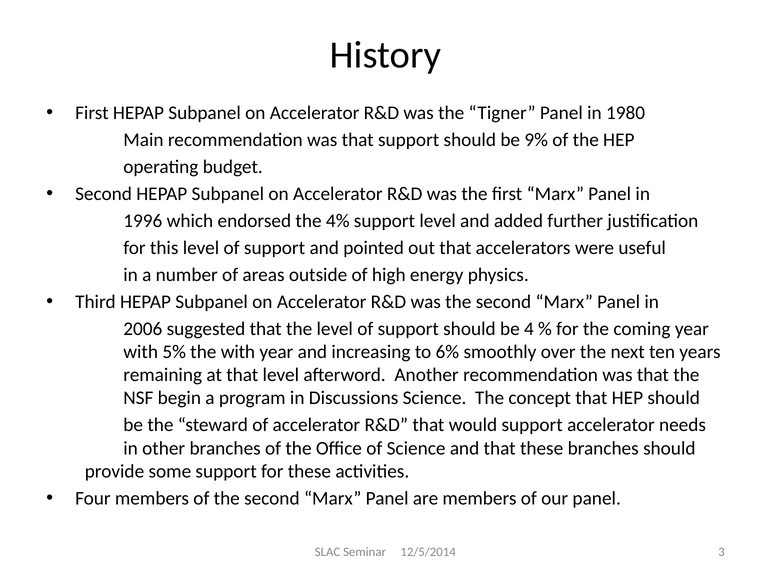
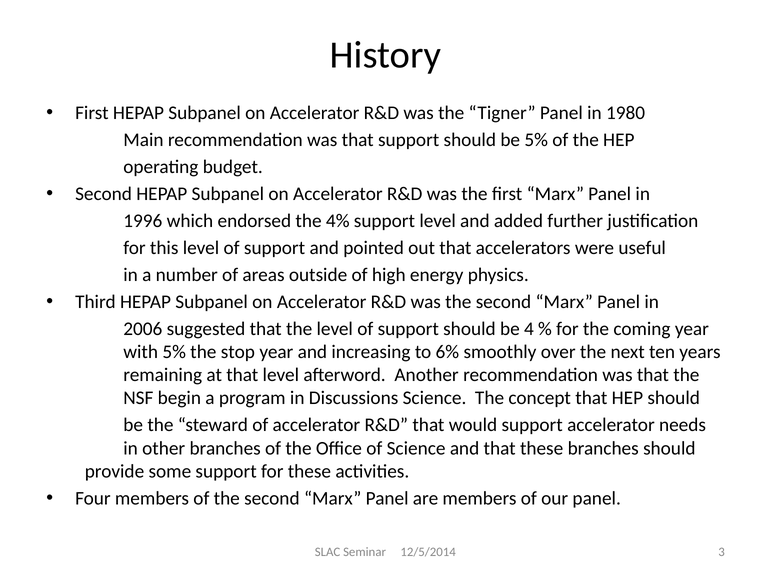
be 9%: 9% -> 5% (536, 140)
the with: with -> stop (238, 352)
